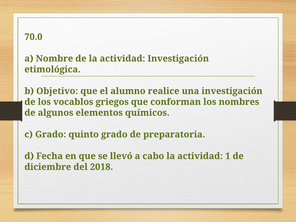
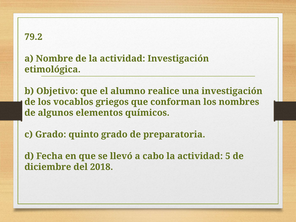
70.0: 70.0 -> 79.2 (33, 37)
1: 1 -> 5 (228, 156)
